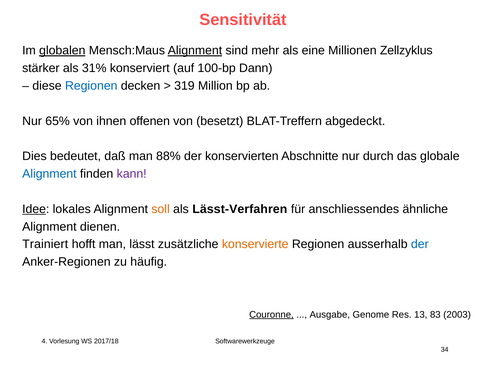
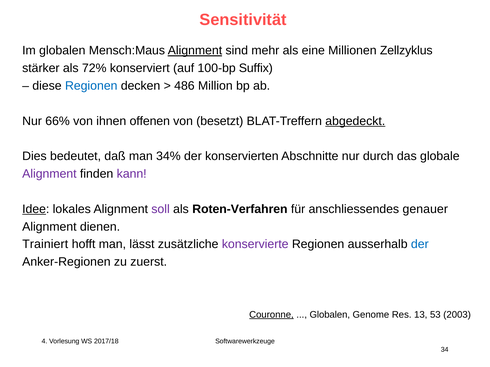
globalen underline: present -> none (62, 51)
31%: 31% -> 72% (94, 68)
Dann: Dann -> Suffix (256, 68)
319: 319 -> 486 (184, 86)
65%: 65% -> 66% (58, 121)
abgedeckt underline: none -> present (355, 121)
88%: 88% -> 34% (168, 156)
Alignment colour: blue -> purple (49, 174)
soll colour: orange -> purple (161, 209)
Lässt-Verfahren: Lässt-Verfahren -> Roten-Verfahren (240, 209)
ähnliche: ähnliche -> genauer (425, 209)
konservierte colour: orange -> purple (255, 245)
häufig: häufig -> zuerst (149, 262)
Ausgabe: Ausgabe -> Globalen (330, 315)
83: 83 -> 53 (435, 315)
